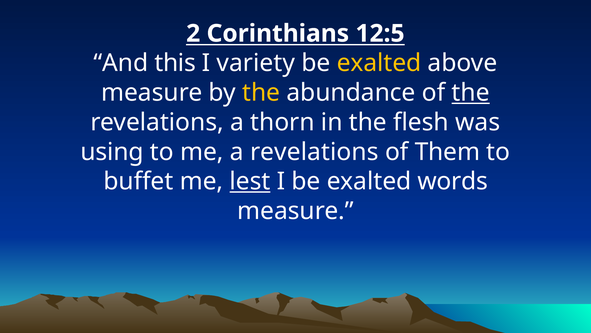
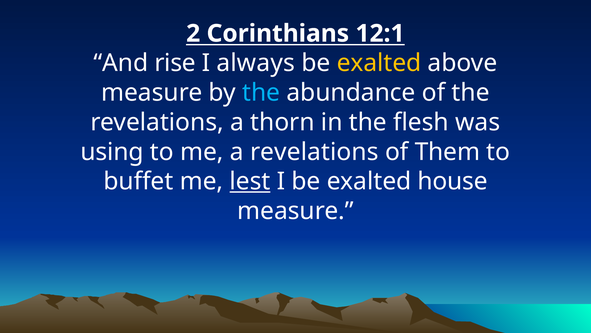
12:5: 12:5 -> 12:1 (380, 33)
this: this -> rise (175, 63)
variety: variety -> always (256, 63)
the colour: yellow -> light blue (261, 93)
the underline: present -> none (471, 93)
words: words -> house (453, 181)
